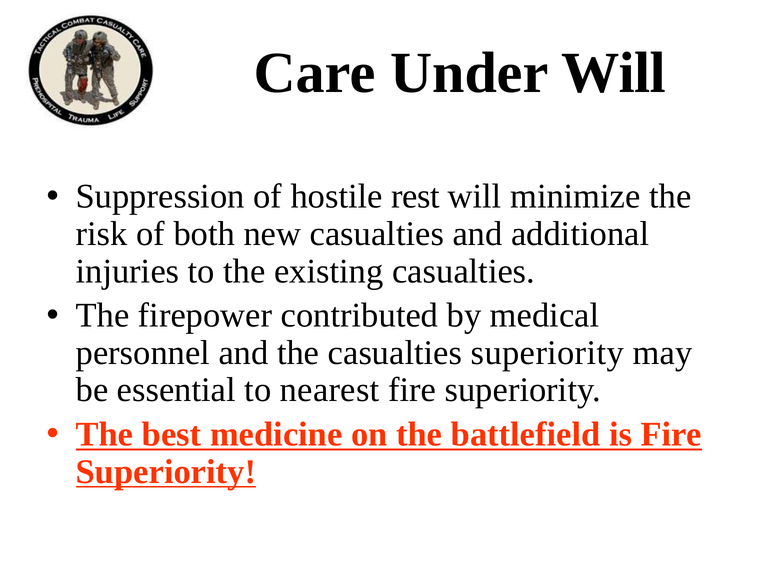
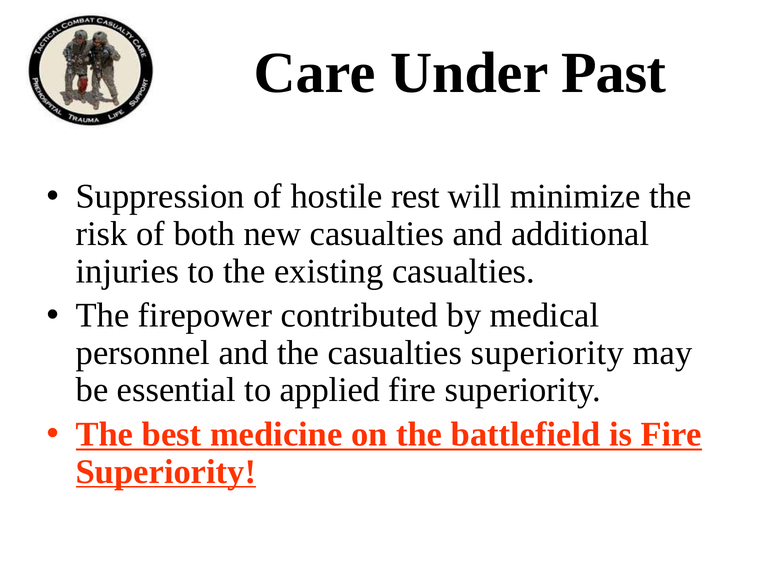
Under Will: Will -> Past (614, 73)
nearest: nearest -> applied (330, 390)
